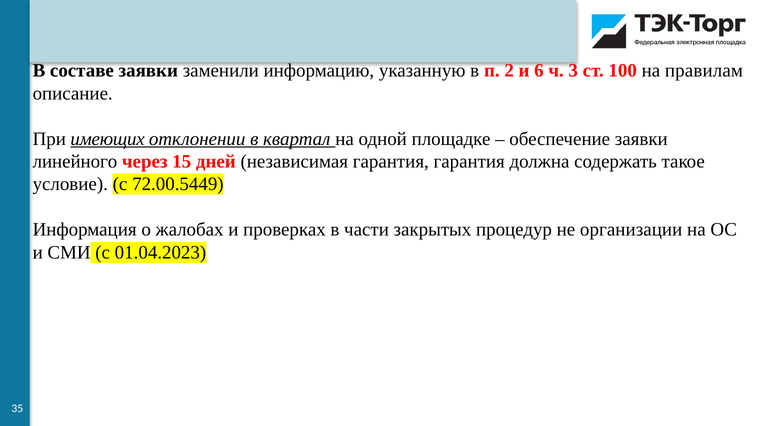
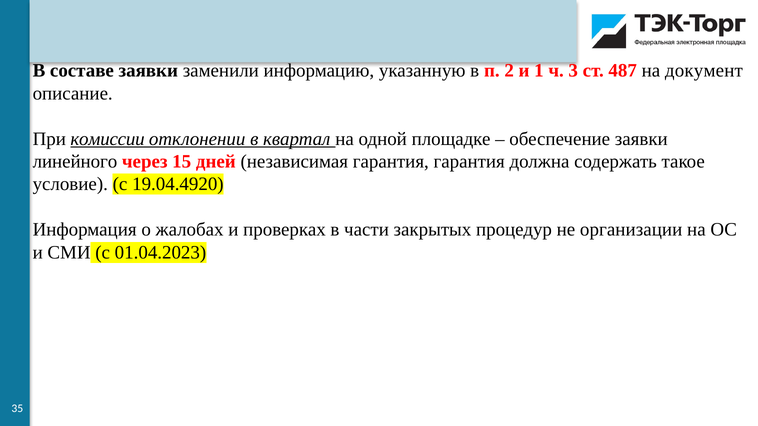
6: 6 -> 1 (539, 71)
100: 100 -> 487 (623, 71)
правилам: правилам -> документ (704, 71)
имеющих: имеющих -> комиссии (108, 139)
72.00.5449: 72.00.5449 -> 19.04.4920 (178, 184)
